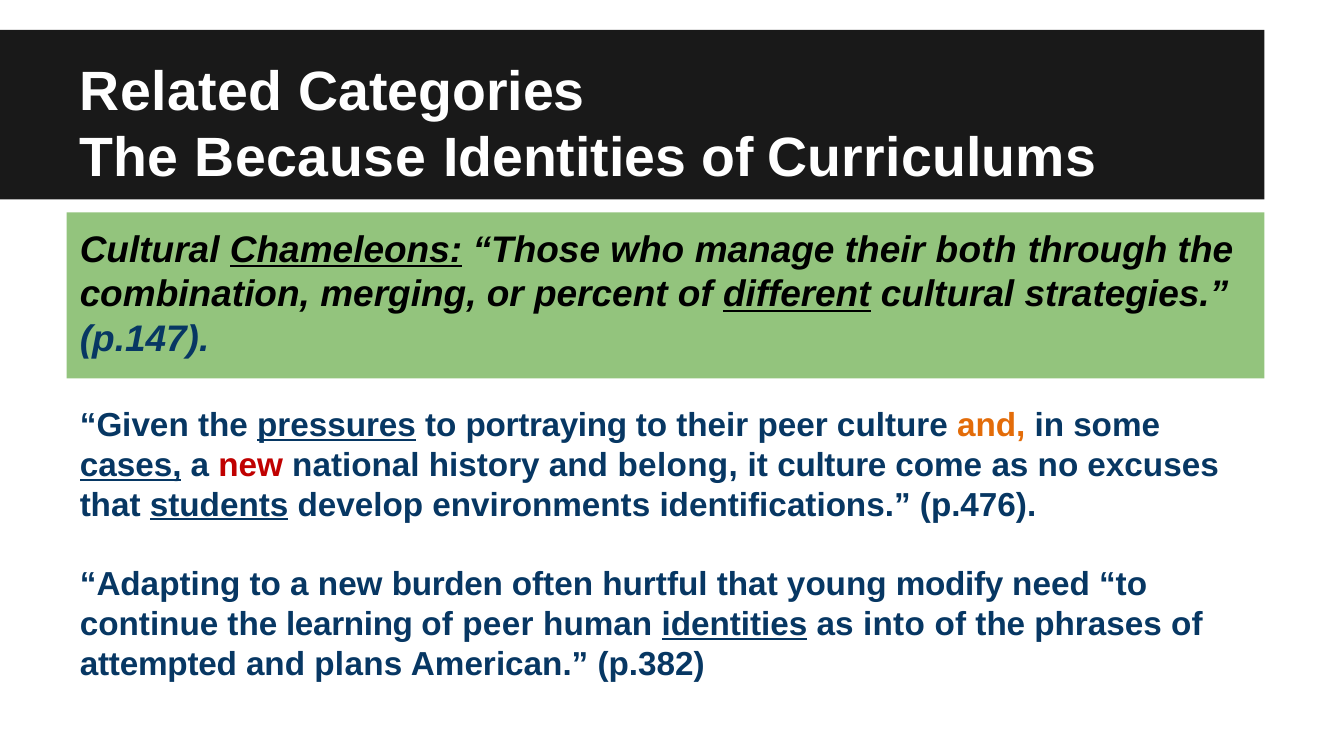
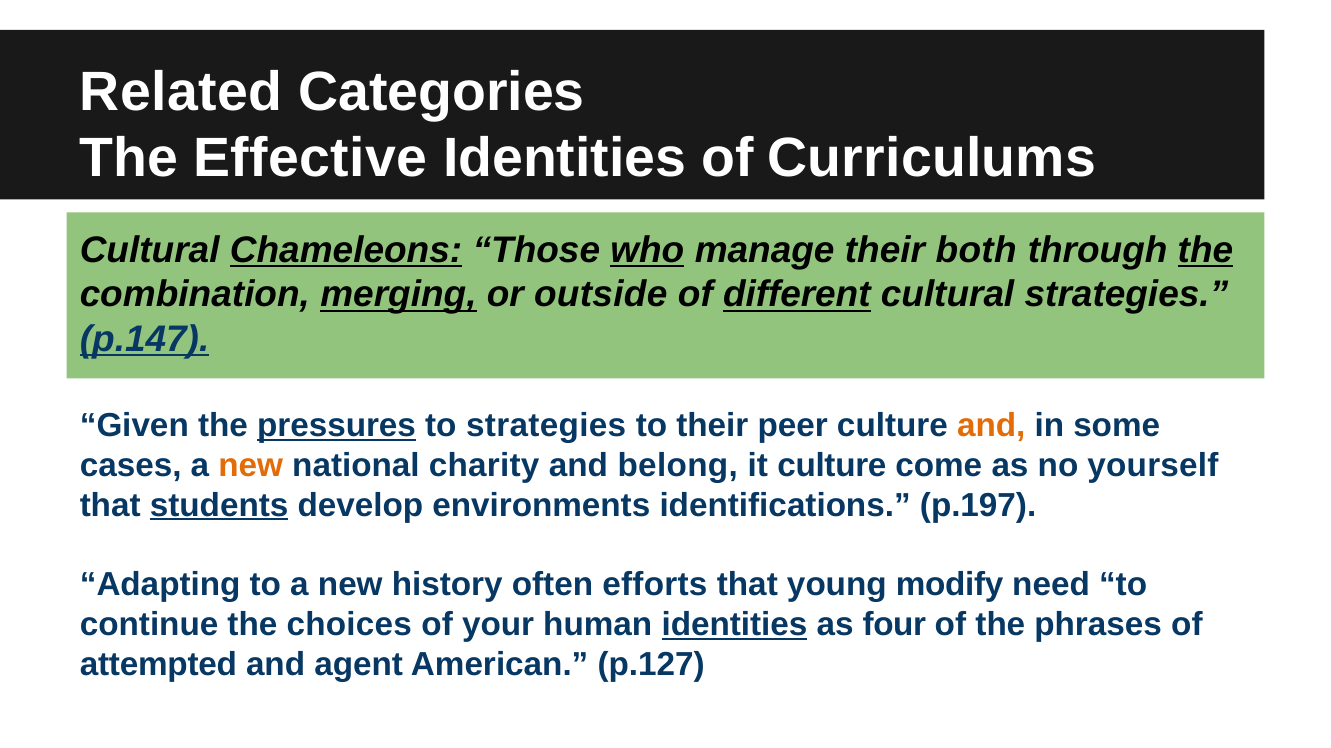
Because: Because -> Effective (310, 159)
who underline: none -> present (647, 251)
the underline: none -> present (1205, 251)
merging underline: none -> present (398, 295)
percent: percent -> outside (601, 295)
p.147 underline: none -> present (145, 339)
to portraying: portraying -> strategies (546, 426)
cases underline: present -> none (131, 466)
new colour: red -> orange (251, 466)
history: history -> charity (484, 466)
excuses: excuses -> yourself (1153, 466)
p.476: p.476 -> p.197 (978, 506)
burden: burden -> history (447, 585)
hurtful: hurtful -> efforts (655, 585)
learning: learning -> choices (349, 625)
of peer: peer -> your (498, 625)
into: into -> four (894, 625)
plans: plans -> agent (359, 665)
p.382: p.382 -> p.127 (651, 665)
